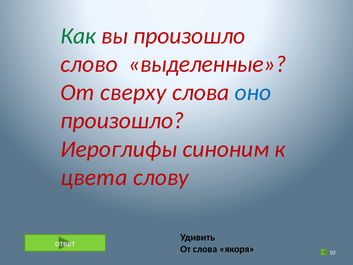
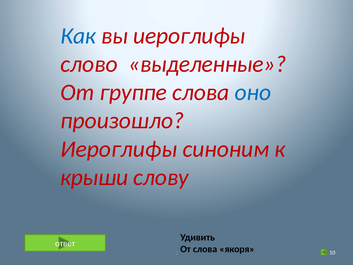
Как colour: green -> blue (78, 36)
вы произошло: произошло -> иероглифы (189, 36)
сверху: сверху -> группе (133, 92)
цвета: цвета -> крыши (94, 177)
